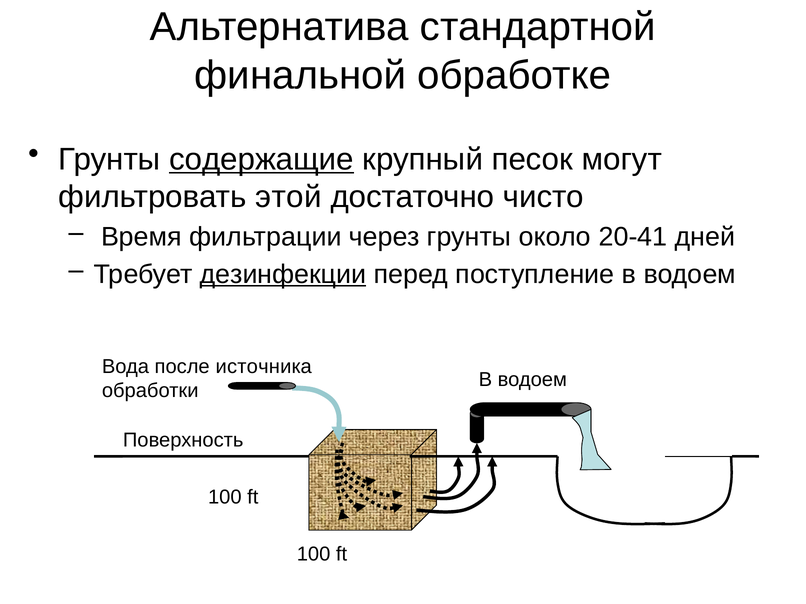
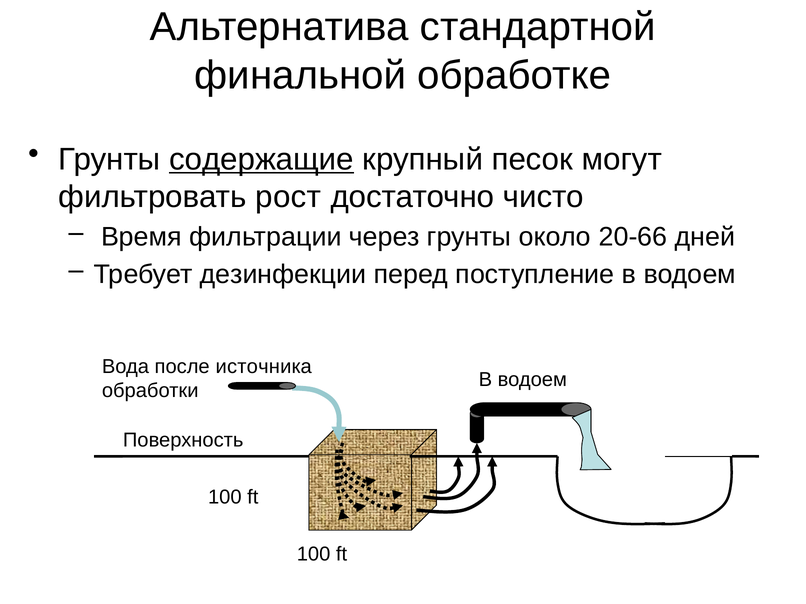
этой: этой -> рост (288, 197)
20-41: 20-41 -> 20-66 (633, 237)
дезинфекции underline: present -> none (283, 275)
